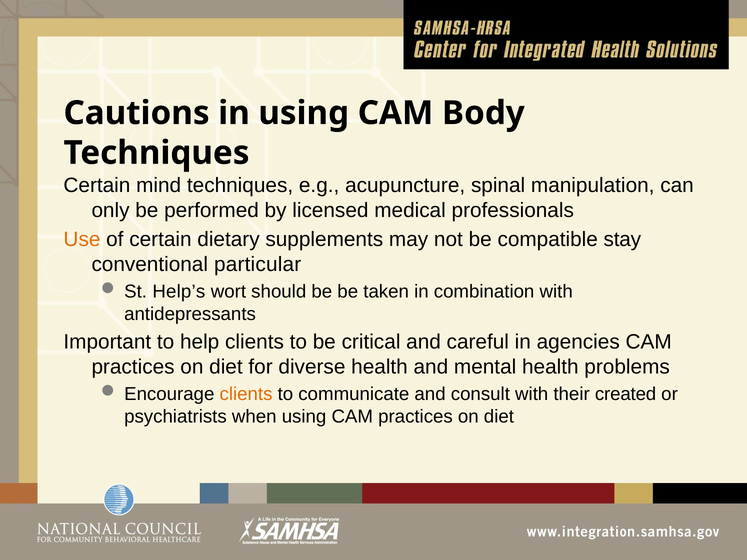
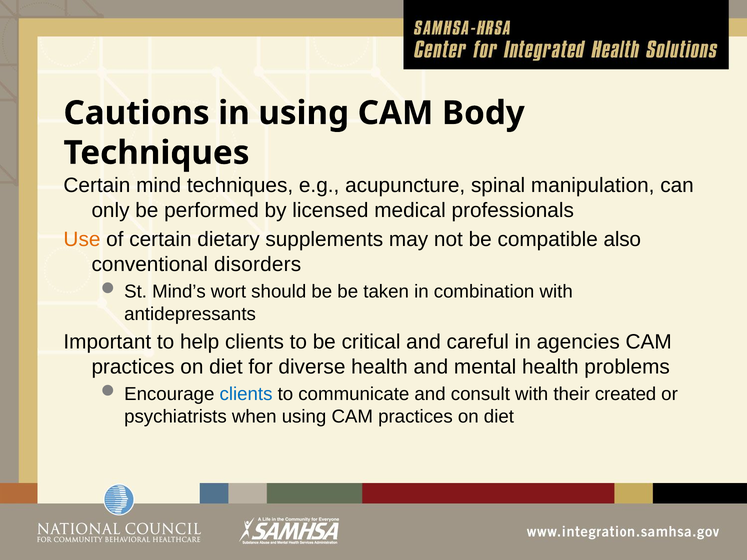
stay: stay -> also (622, 240)
particular: particular -> disorders (258, 265)
Help’s: Help’s -> Mind’s (179, 292)
clients colour: orange -> blue (246, 394)
